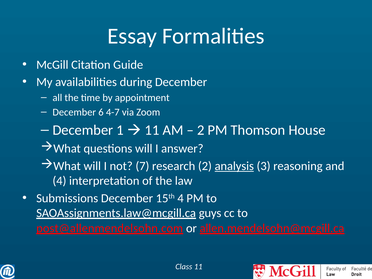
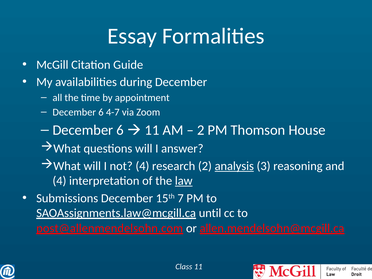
1: 1 -> 6 (120, 130)
not 7: 7 -> 4 (142, 166)
law underline: none -> present (184, 181)
15th 4: 4 -> 7 (181, 198)
guys: guys -> until (210, 213)
